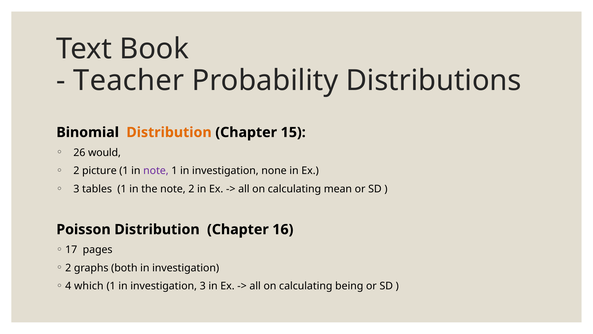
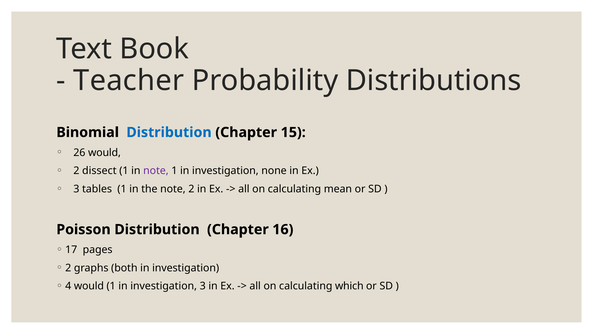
Distribution colour: orange -> blue (169, 132)
picture: picture -> dissect (99, 171)
4 which: which -> would (89, 286)
being: being -> which (349, 286)
